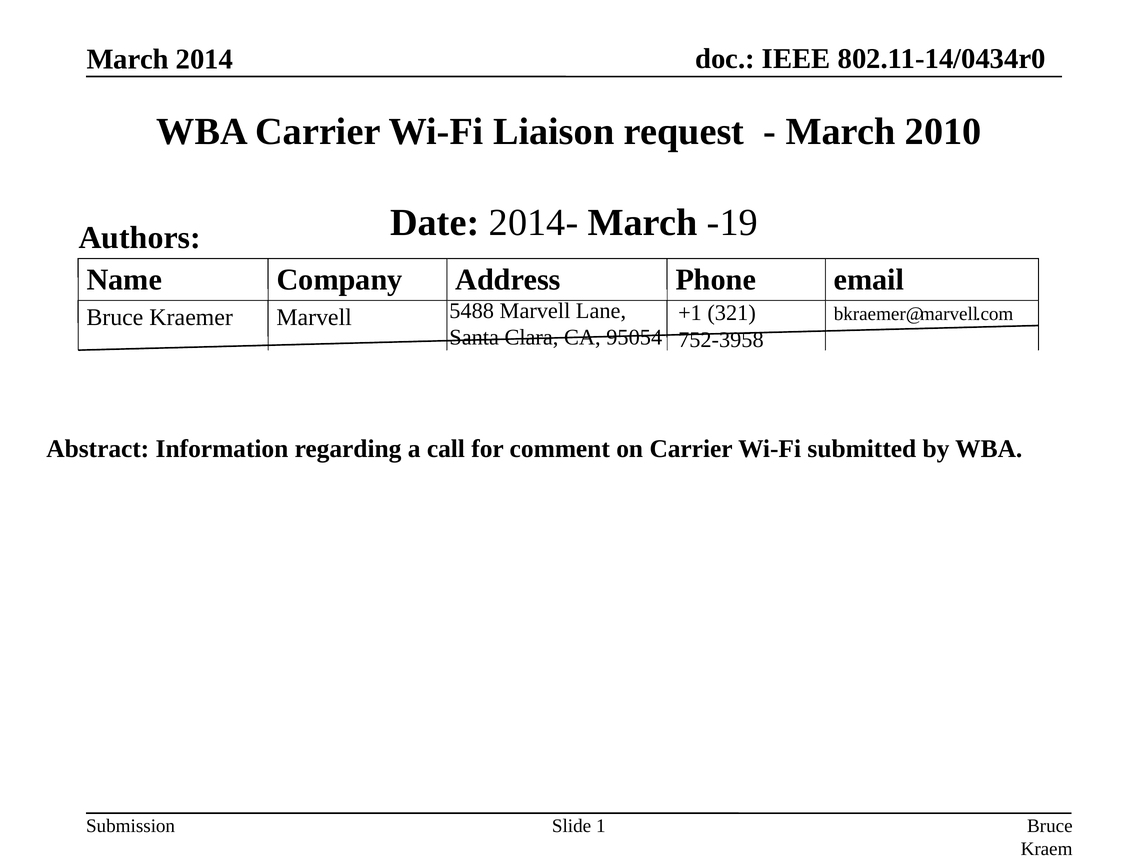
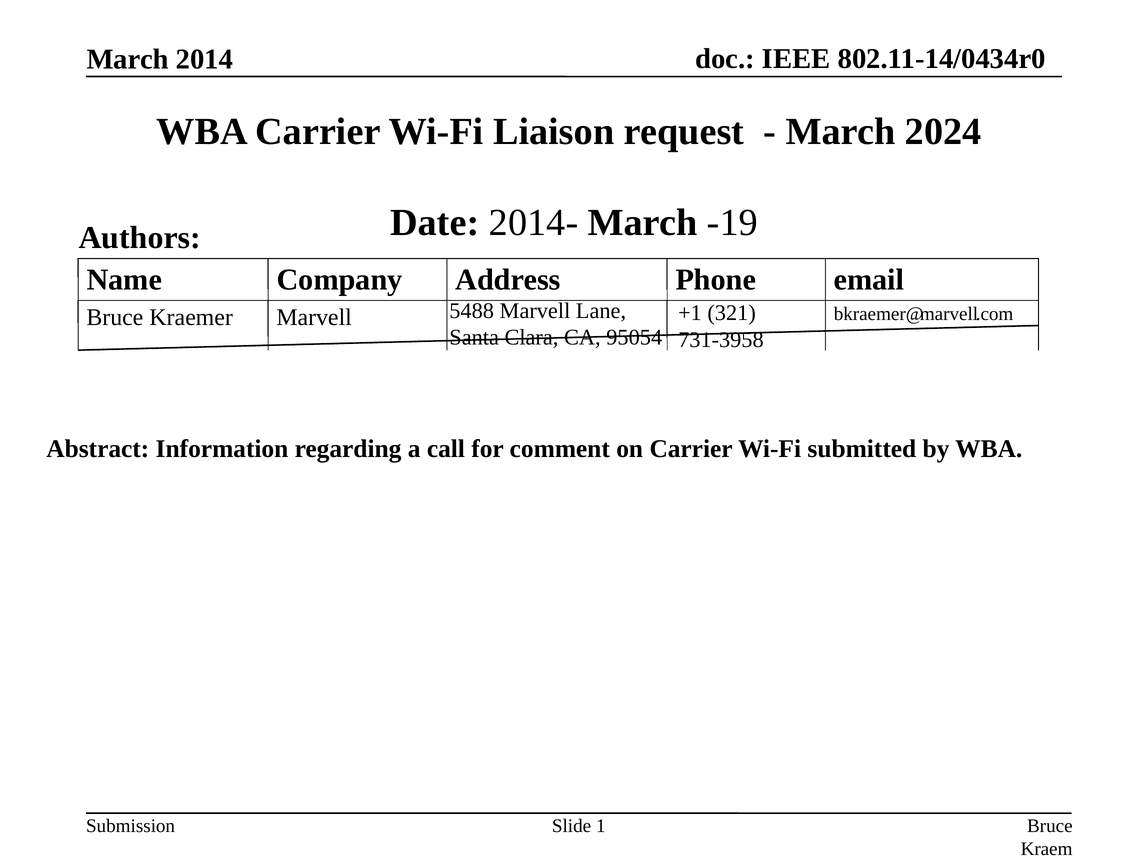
2010: 2010 -> 2024 (943, 132)
752-3958: 752-3958 -> 731-3958 (721, 340)
